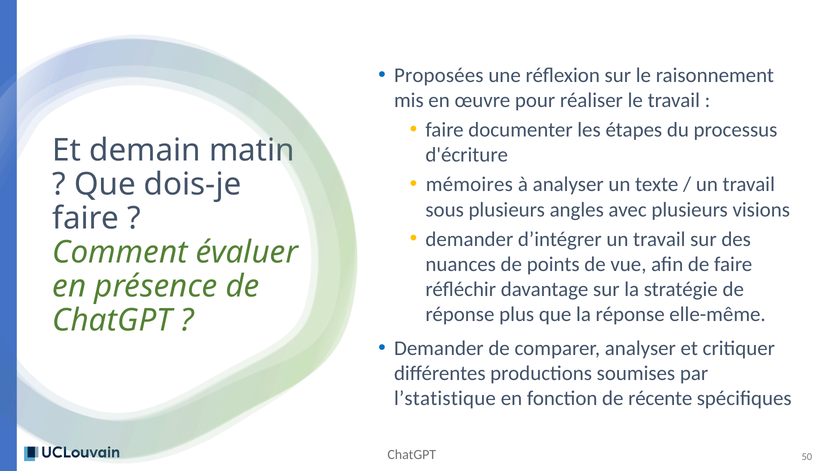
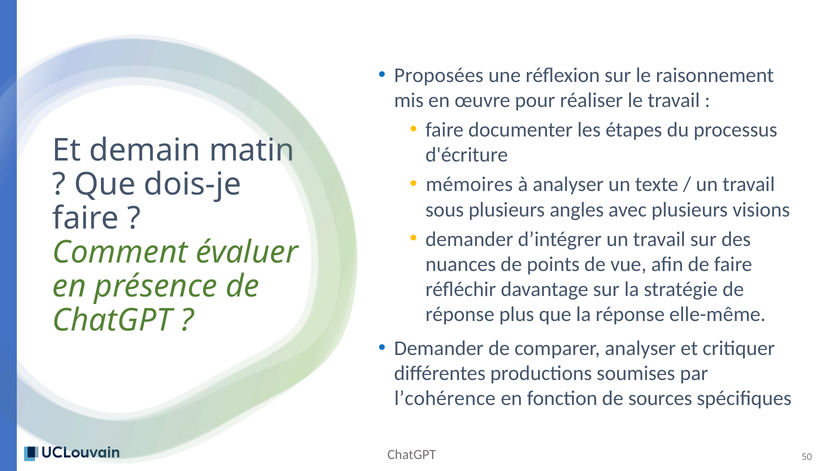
l’statistique: l’statistique -> l’cohérence (445, 399)
récente: récente -> sources (660, 399)
